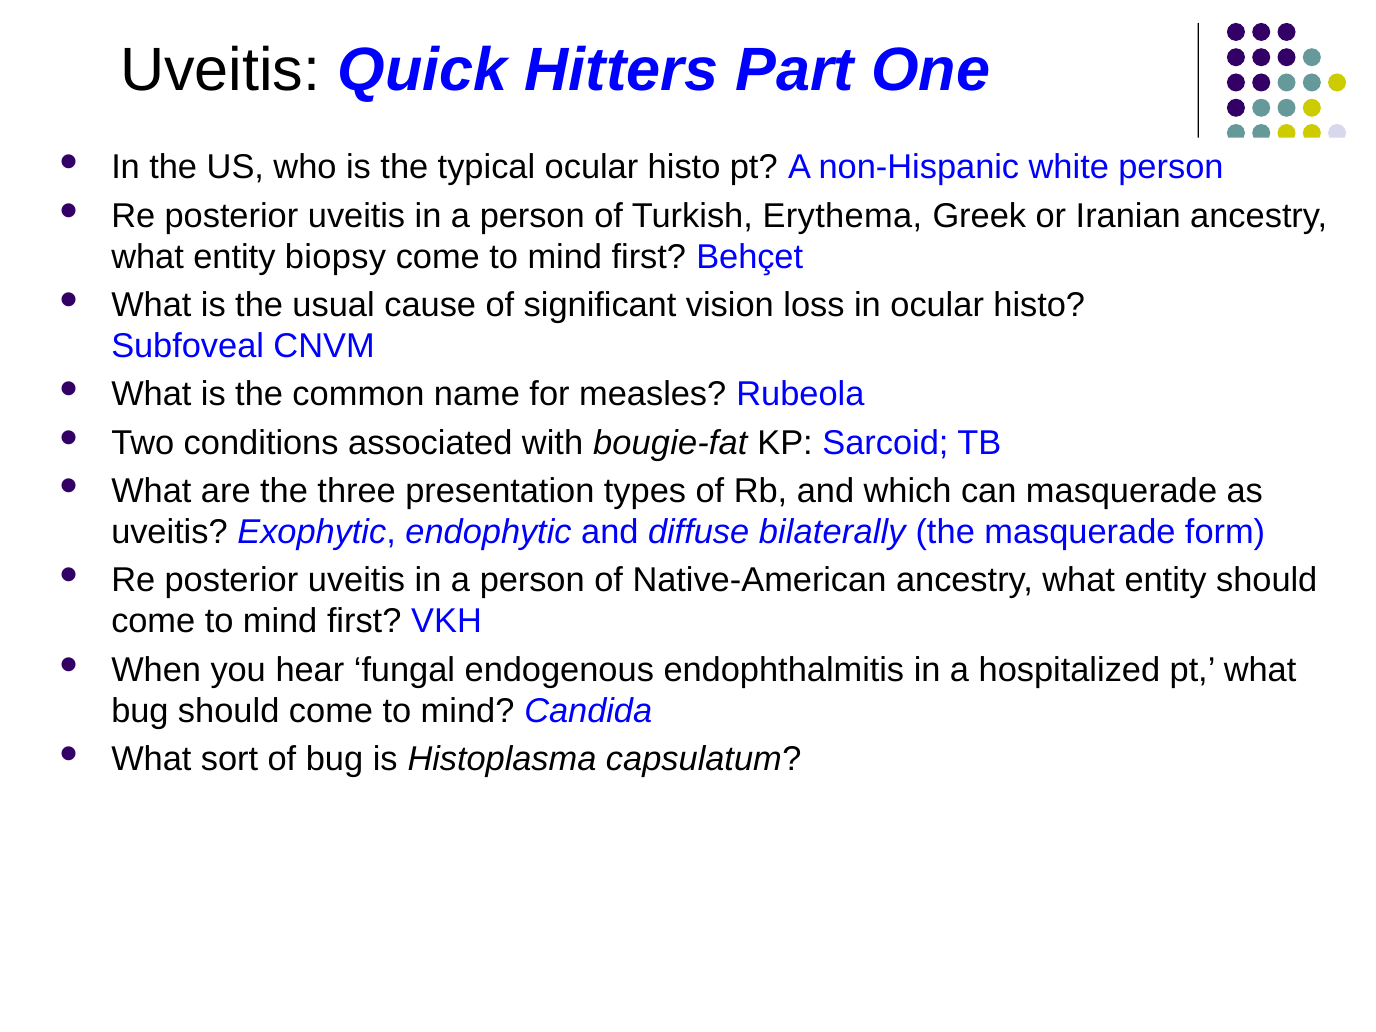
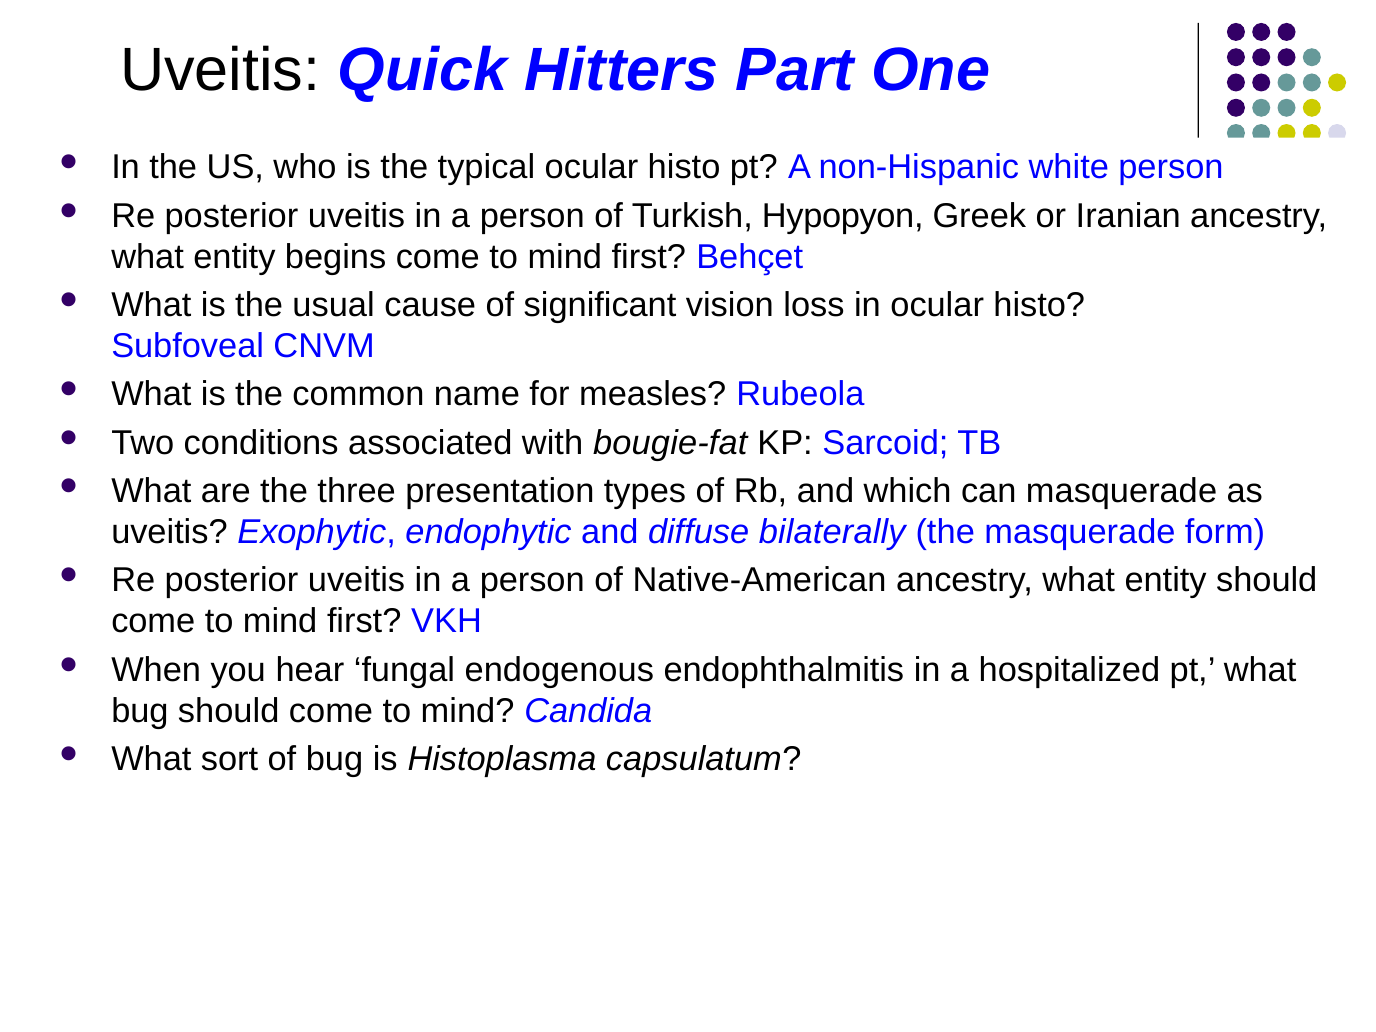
Erythema: Erythema -> Hypopyon (843, 216)
biopsy: biopsy -> begins (336, 257)
